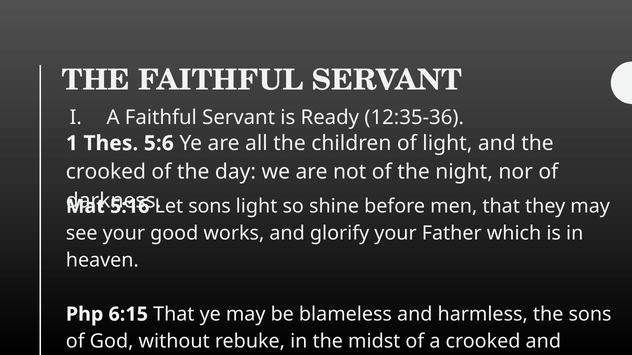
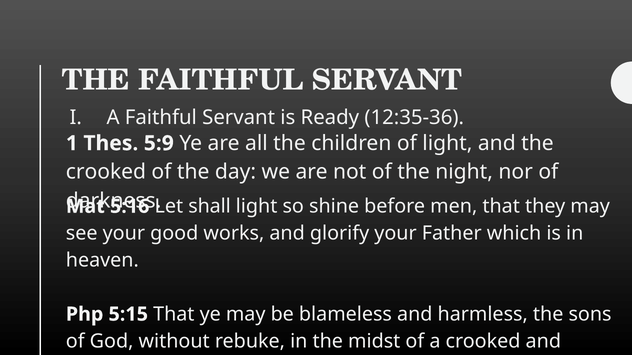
5:6: 5:6 -> 5:9 (159, 143)
Let sons: sons -> shall (210, 207)
6:15: 6:15 -> 5:15 (128, 315)
